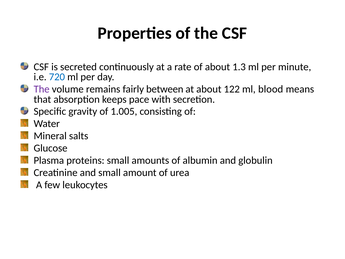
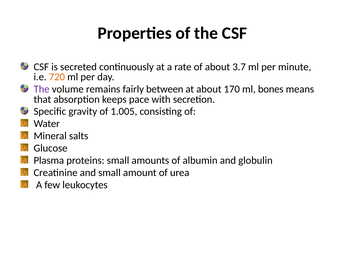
1.3: 1.3 -> 3.7 (239, 67)
720 colour: blue -> orange (57, 77)
122: 122 -> 170 (232, 89)
blood: blood -> bones (271, 89)
